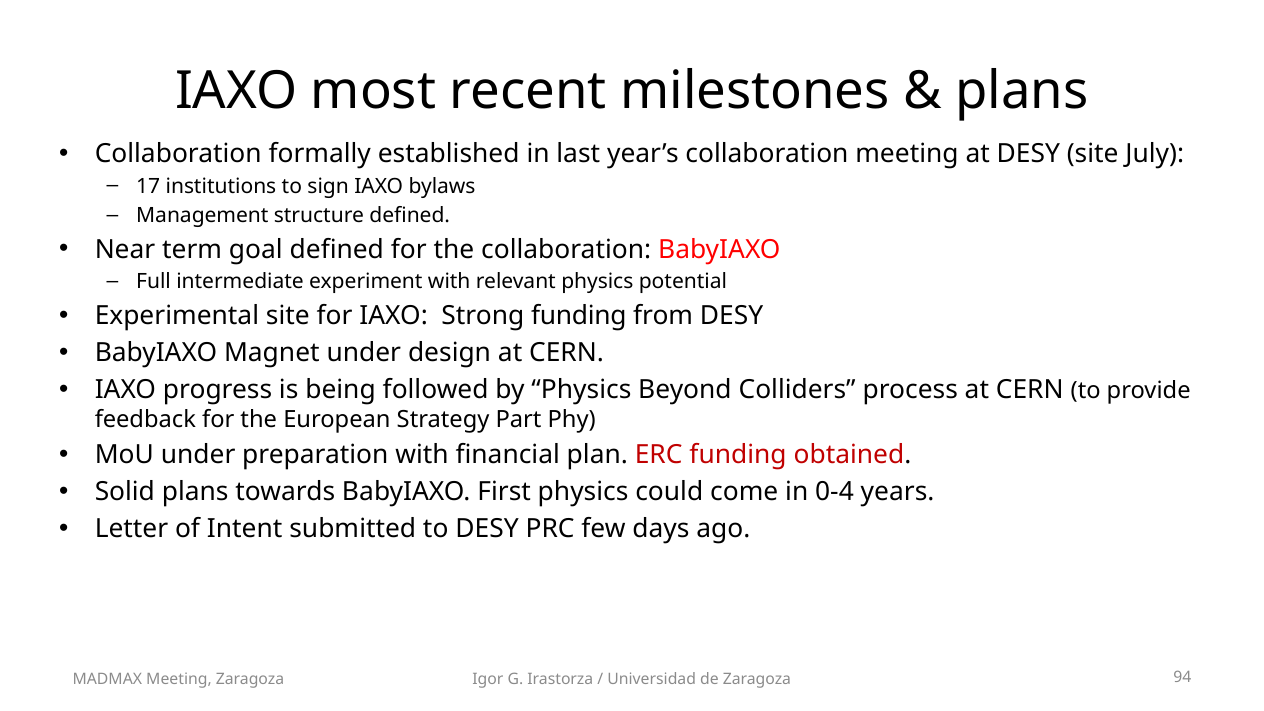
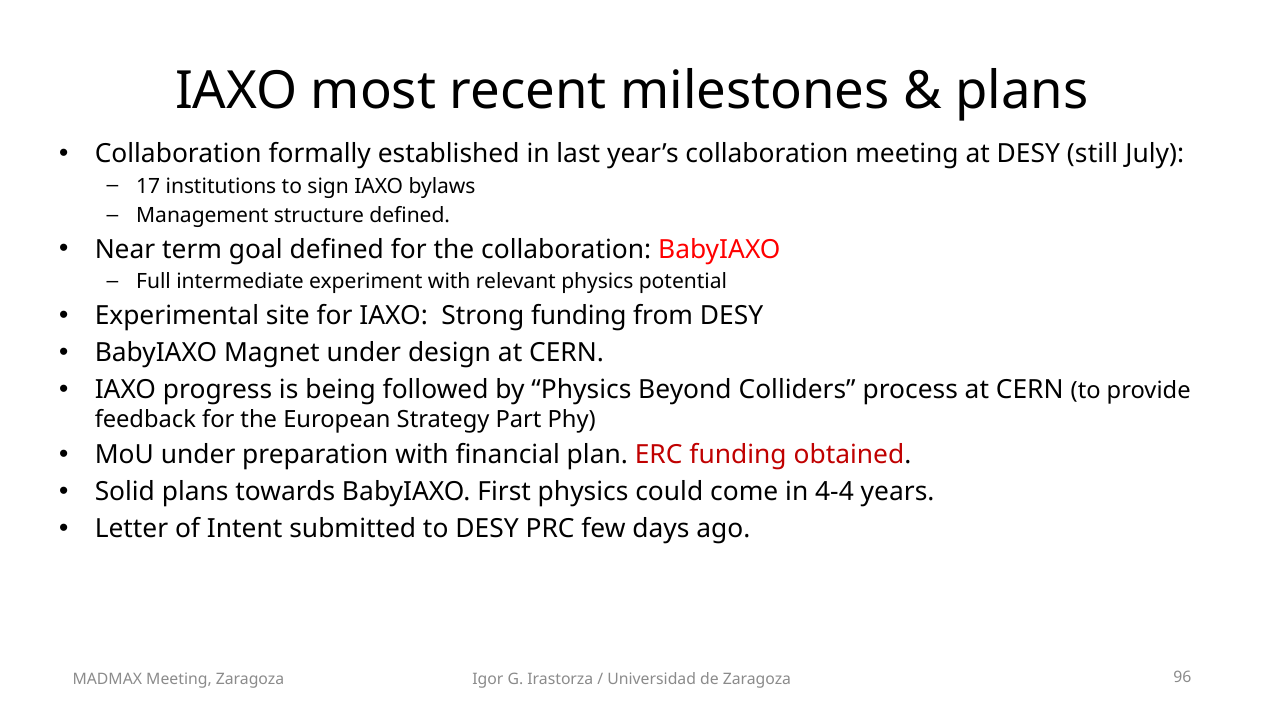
DESY site: site -> still (1093, 154)
0-4: 0-4 -> 4-4 (834, 492)
94: 94 -> 96 (1182, 678)
